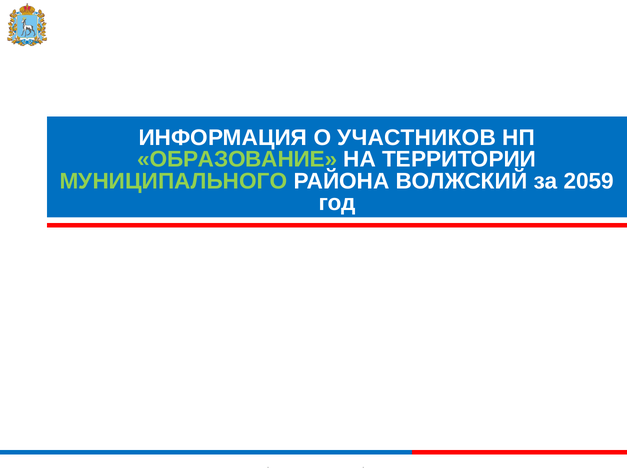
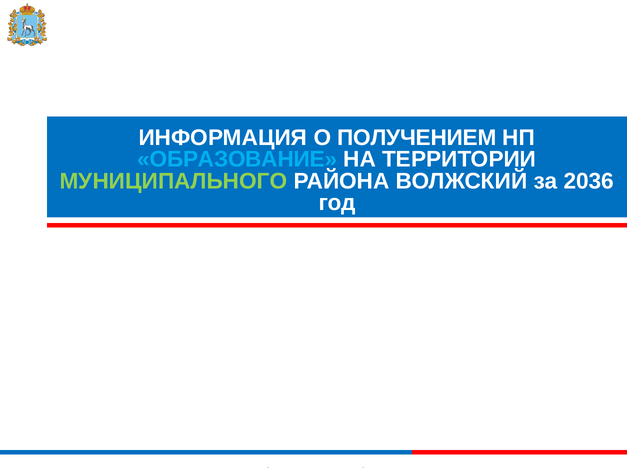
УЧАСТНИКОВ: УЧАСТНИКОВ -> ПОЛУЧЕНИЕМ (417, 138)
ОБРАЗОВАНИЕ colour: light green -> light blue (237, 160)
2059: 2059 -> 2036 (589, 181)
